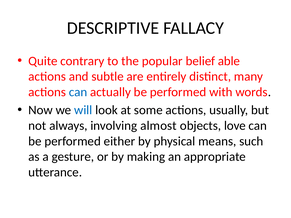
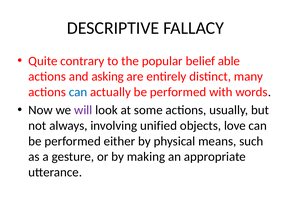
subtle: subtle -> asking (108, 77)
will colour: blue -> purple (83, 110)
almost: almost -> unified (159, 126)
